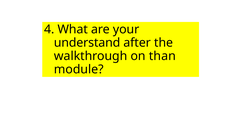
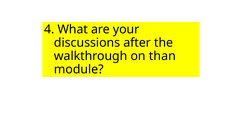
understand: understand -> discussions (87, 43)
